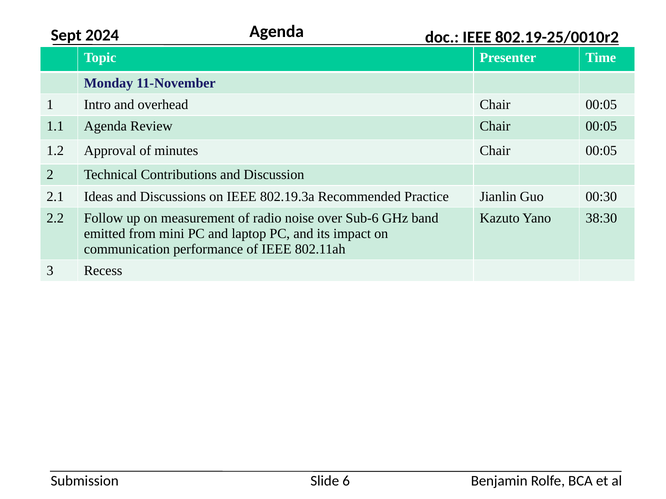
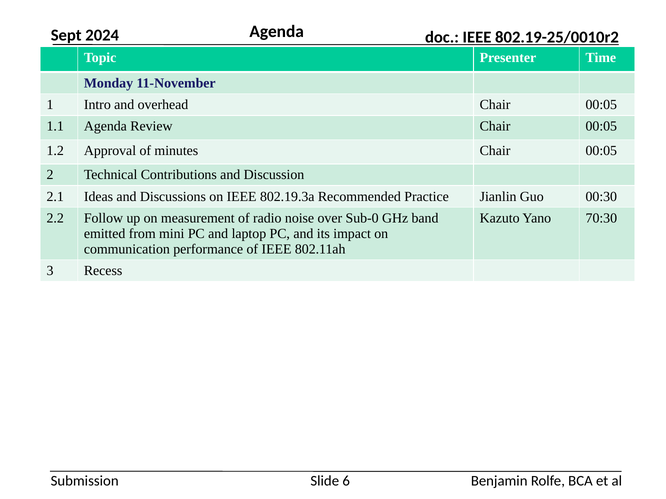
Sub-6: Sub-6 -> Sub-0 (362, 218)
38:30: 38:30 -> 70:30 (601, 218)
